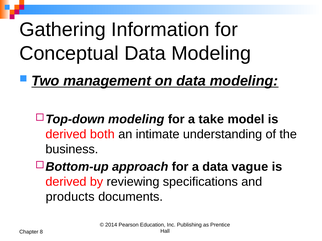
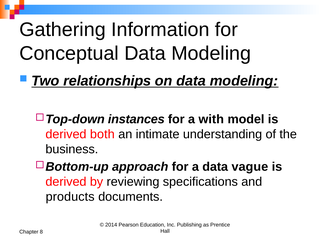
management: management -> relationships (107, 81)
modeling: modeling -> instances (136, 119)
take: take -> with (211, 119)
